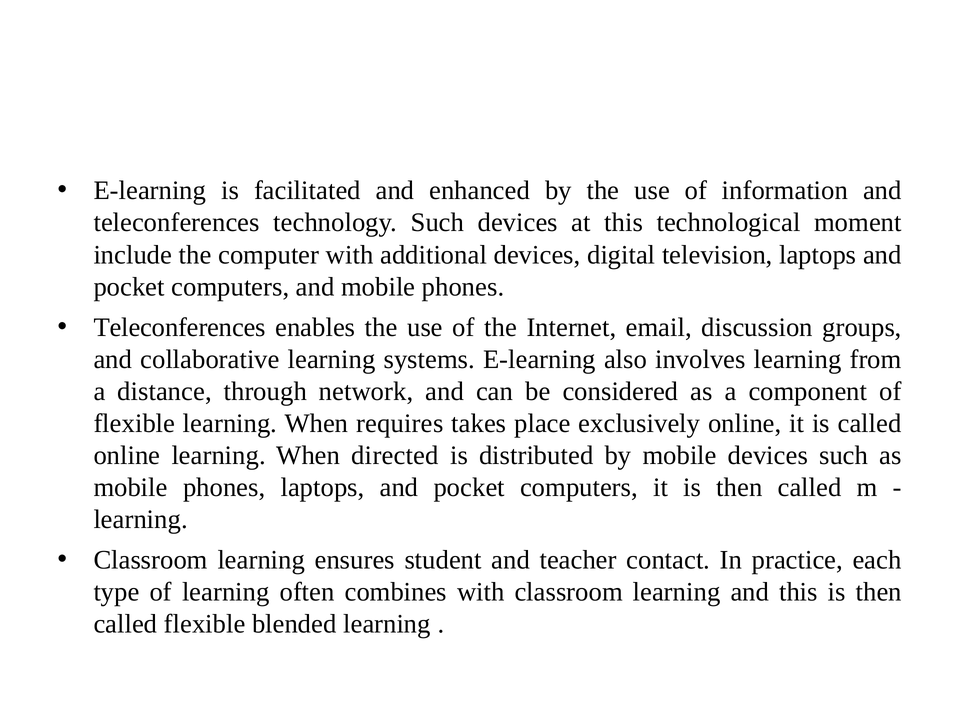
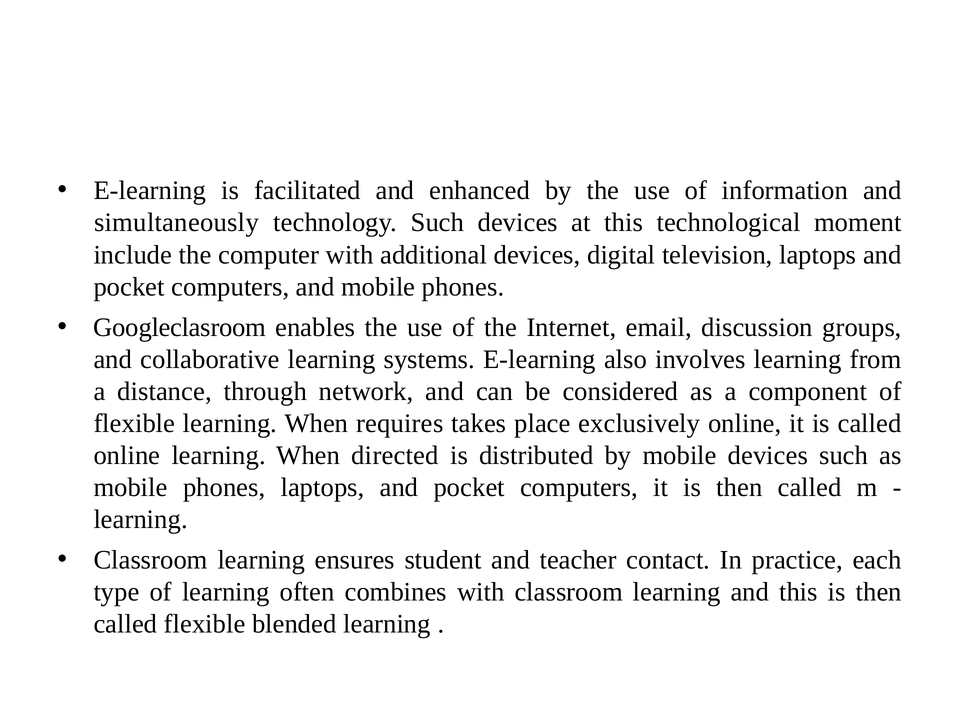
teleconferences: teleconferences -> simultaneously (177, 223)
Teleconferences: Teleconferences -> Googleclasroom (180, 327)
